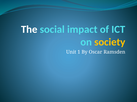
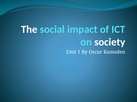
society colour: yellow -> white (110, 42)
